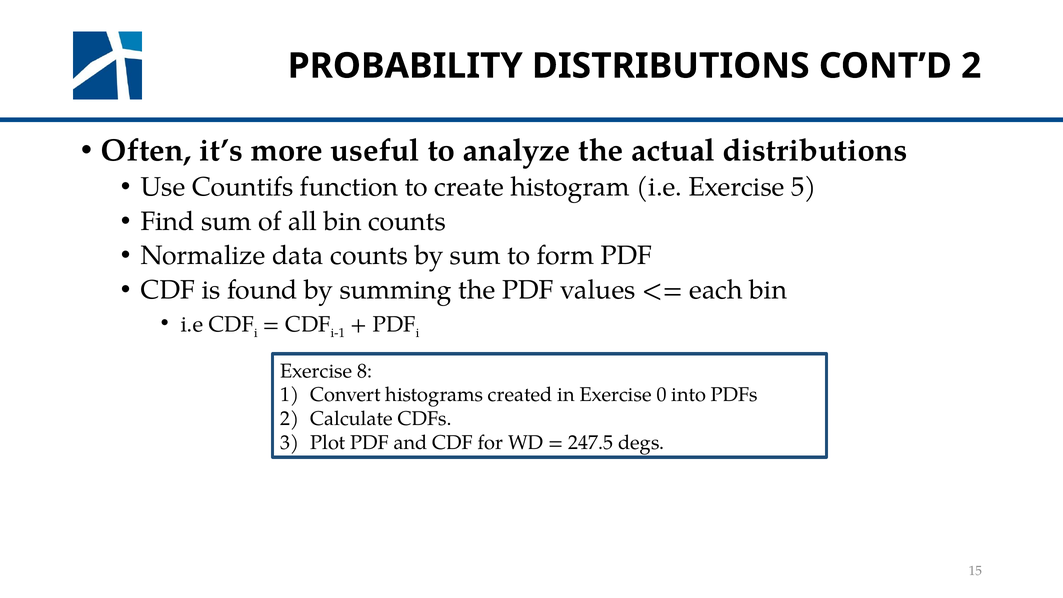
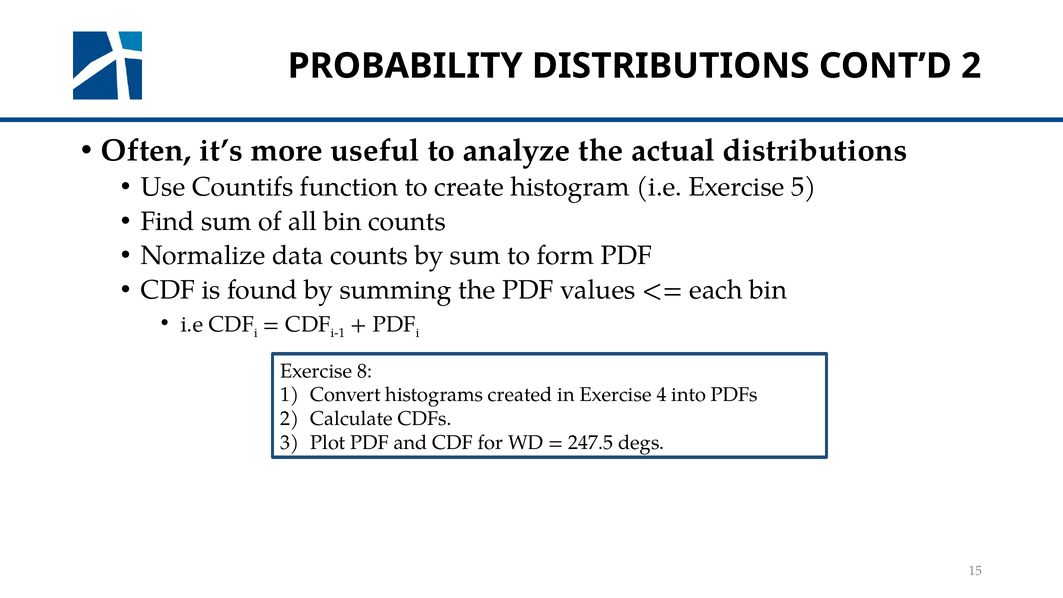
0: 0 -> 4 (662, 395)
